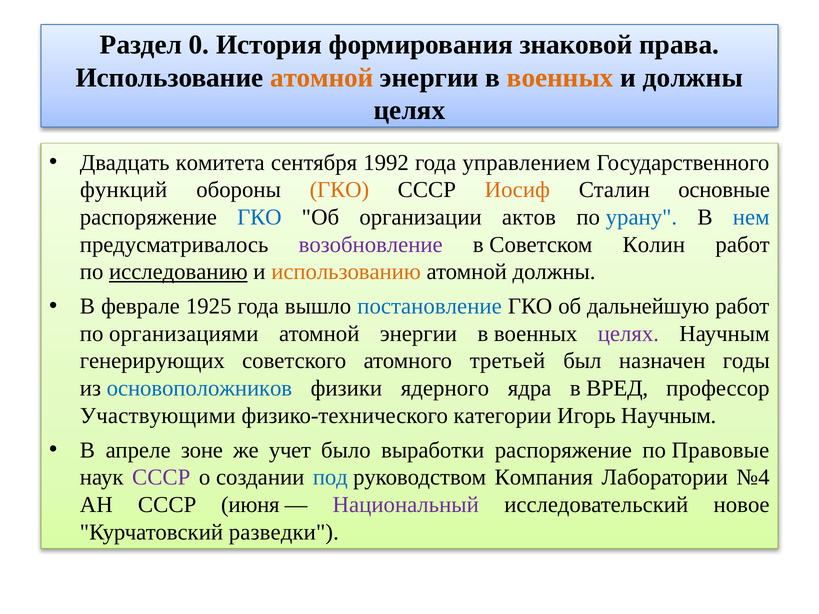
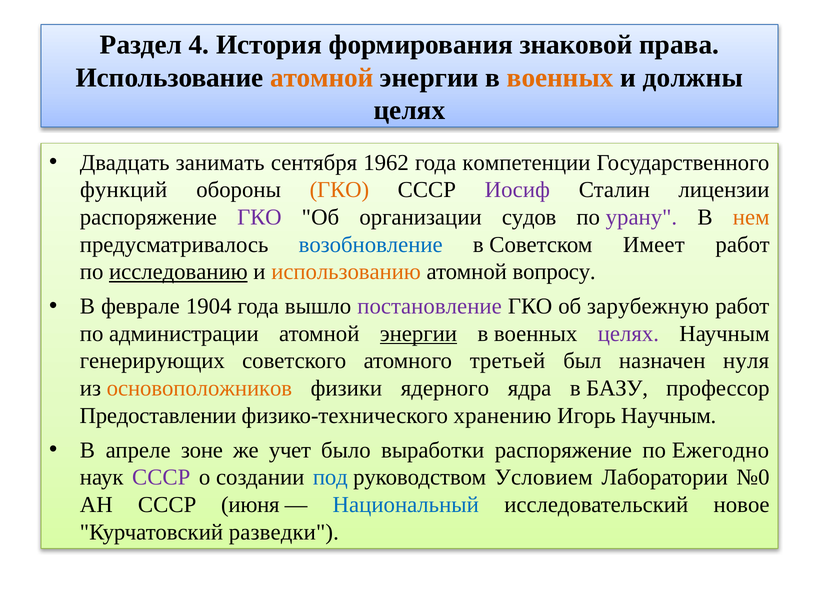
0: 0 -> 4 (199, 45)
комитета: комитета -> занимать (220, 163)
1992: 1992 -> 1962 (386, 163)
управлением: управлением -> компетенции (526, 163)
Иосиф colour: orange -> purple (517, 190)
основные: основные -> лицензии (724, 190)
ГКО colour: blue -> purple (259, 217)
актов: актов -> судов (529, 217)
урану colour: blue -> purple (641, 217)
нем colour: blue -> orange (751, 217)
возобновление colour: purple -> blue (371, 245)
Колин: Колин -> Имеет (654, 245)
атомной должны: должны -> вопросу (554, 272)
1925: 1925 -> 1904 (209, 307)
постановление colour: blue -> purple (430, 307)
дальнейшую: дальнейшую -> зарубежную (648, 307)
организациями: организациями -> администрации (184, 334)
энергии underline: none -> present (418, 334)
годы: годы -> нуля (746, 361)
основоположников colour: blue -> orange (199, 388)
ВРЕД: ВРЕД -> БАЗУ (617, 388)
Участвующими: Участвующими -> Предоставлении (158, 416)
категории: категории -> хранению (502, 416)
Правовые: Правовые -> Ежегодно (720, 450)
Компания: Компания -> Условием (544, 478)
№4: №4 -> №0 (753, 478)
Национальный colour: purple -> blue (406, 505)
